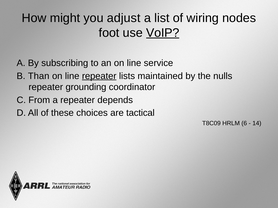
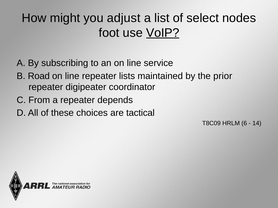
wiring: wiring -> select (203, 18)
Than: Than -> Road (39, 76)
repeater underline: present -> none (99, 76)
nulls: nulls -> prior (223, 76)
grounding: grounding -> digipeater (86, 87)
